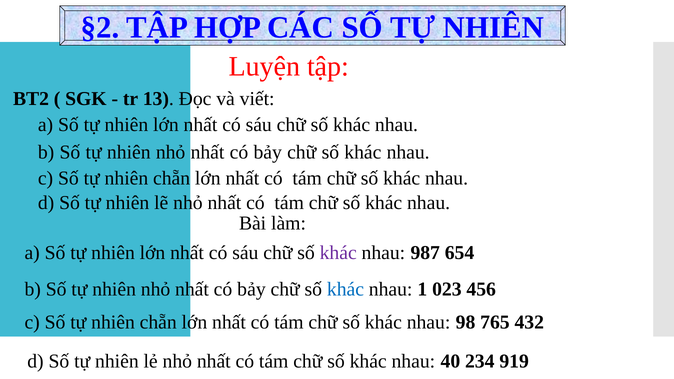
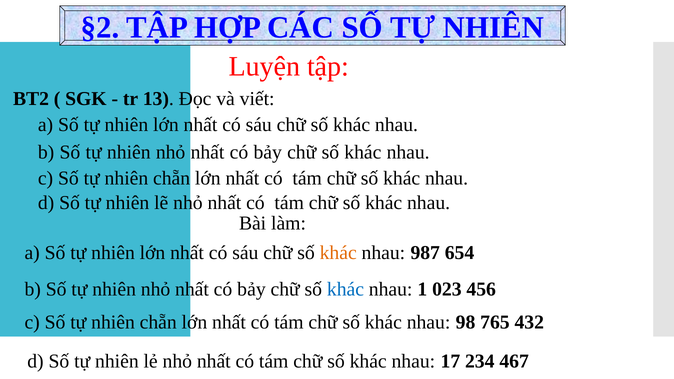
khác colour: purple -> orange (338, 253)
40: 40 -> 17 (450, 361)
919: 919 -> 467 (514, 361)
